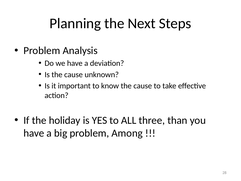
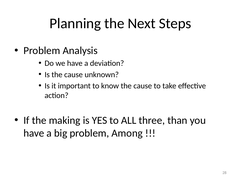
holiday: holiday -> making (65, 120)
